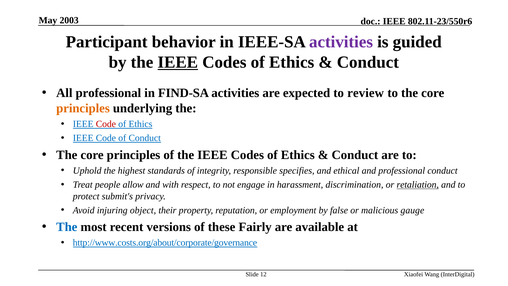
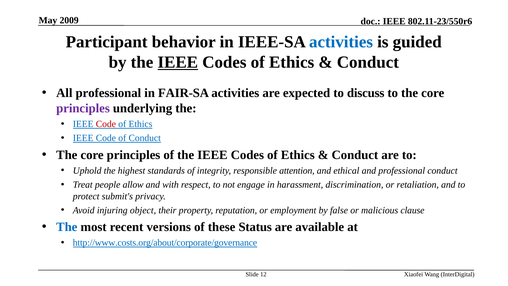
2003: 2003 -> 2009 (69, 20)
activities colour: purple -> blue (341, 42)
FIND-SA: FIND-SA -> FAIR-SA (184, 93)
review: review -> discuss (366, 93)
principles colour: orange -> purple (83, 108)
specifies: specifies -> attention (297, 171)
retaliation underline: present -> none (418, 185)
gauge: gauge -> clause (412, 210)
Fairly: Fairly -> Status (255, 227)
